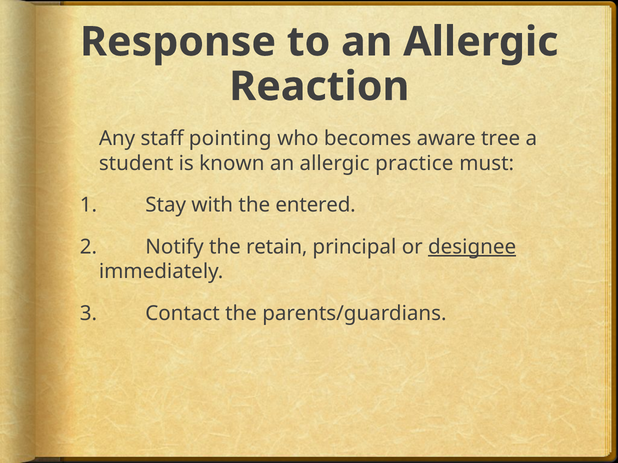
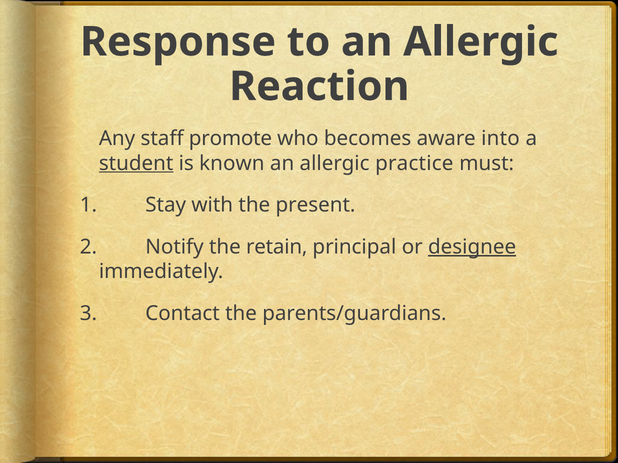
pointing: pointing -> promote (230, 139)
tree: tree -> into (500, 139)
student underline: none -> present (136, 163)
entered: entered -> present (316, 205)
